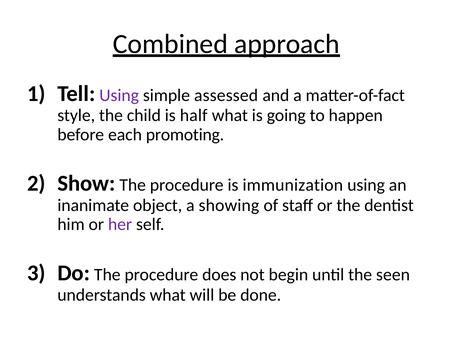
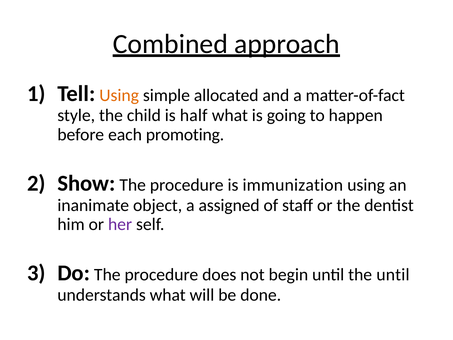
Using colour: purple -> orange (119, 95)
assessed: assessed -> allocated (226, 95)
showing: showing -> assigned (229, 205)
the seen: seen -> until (393, 275)
